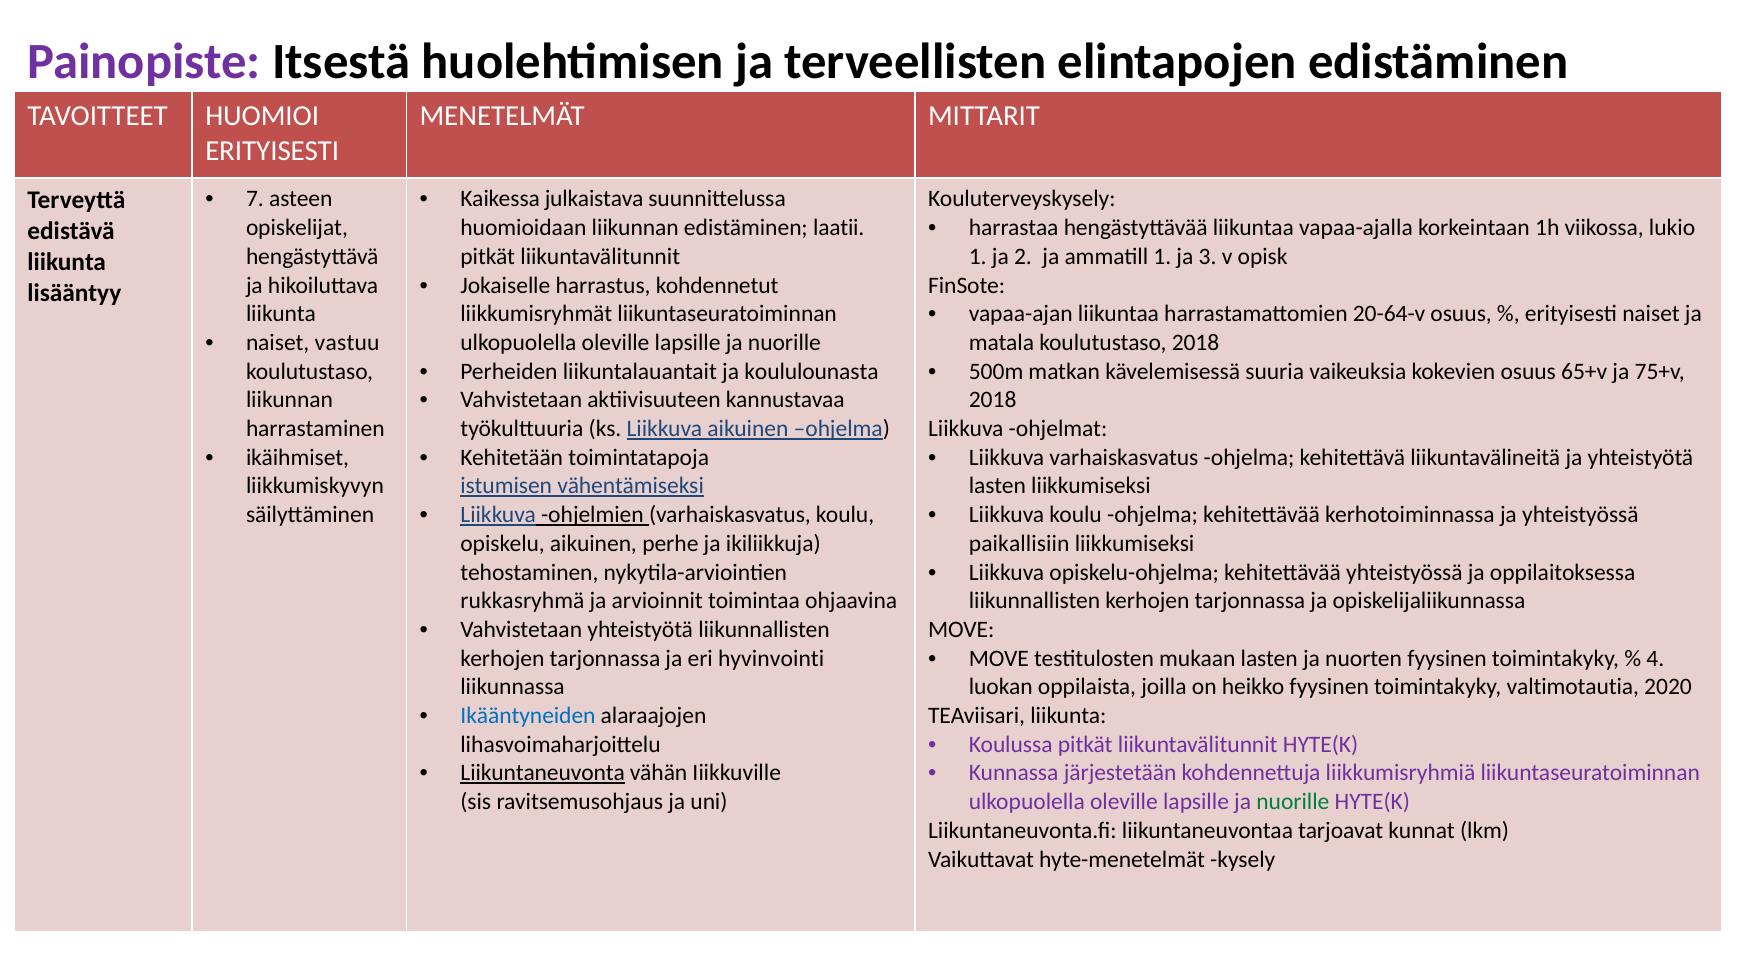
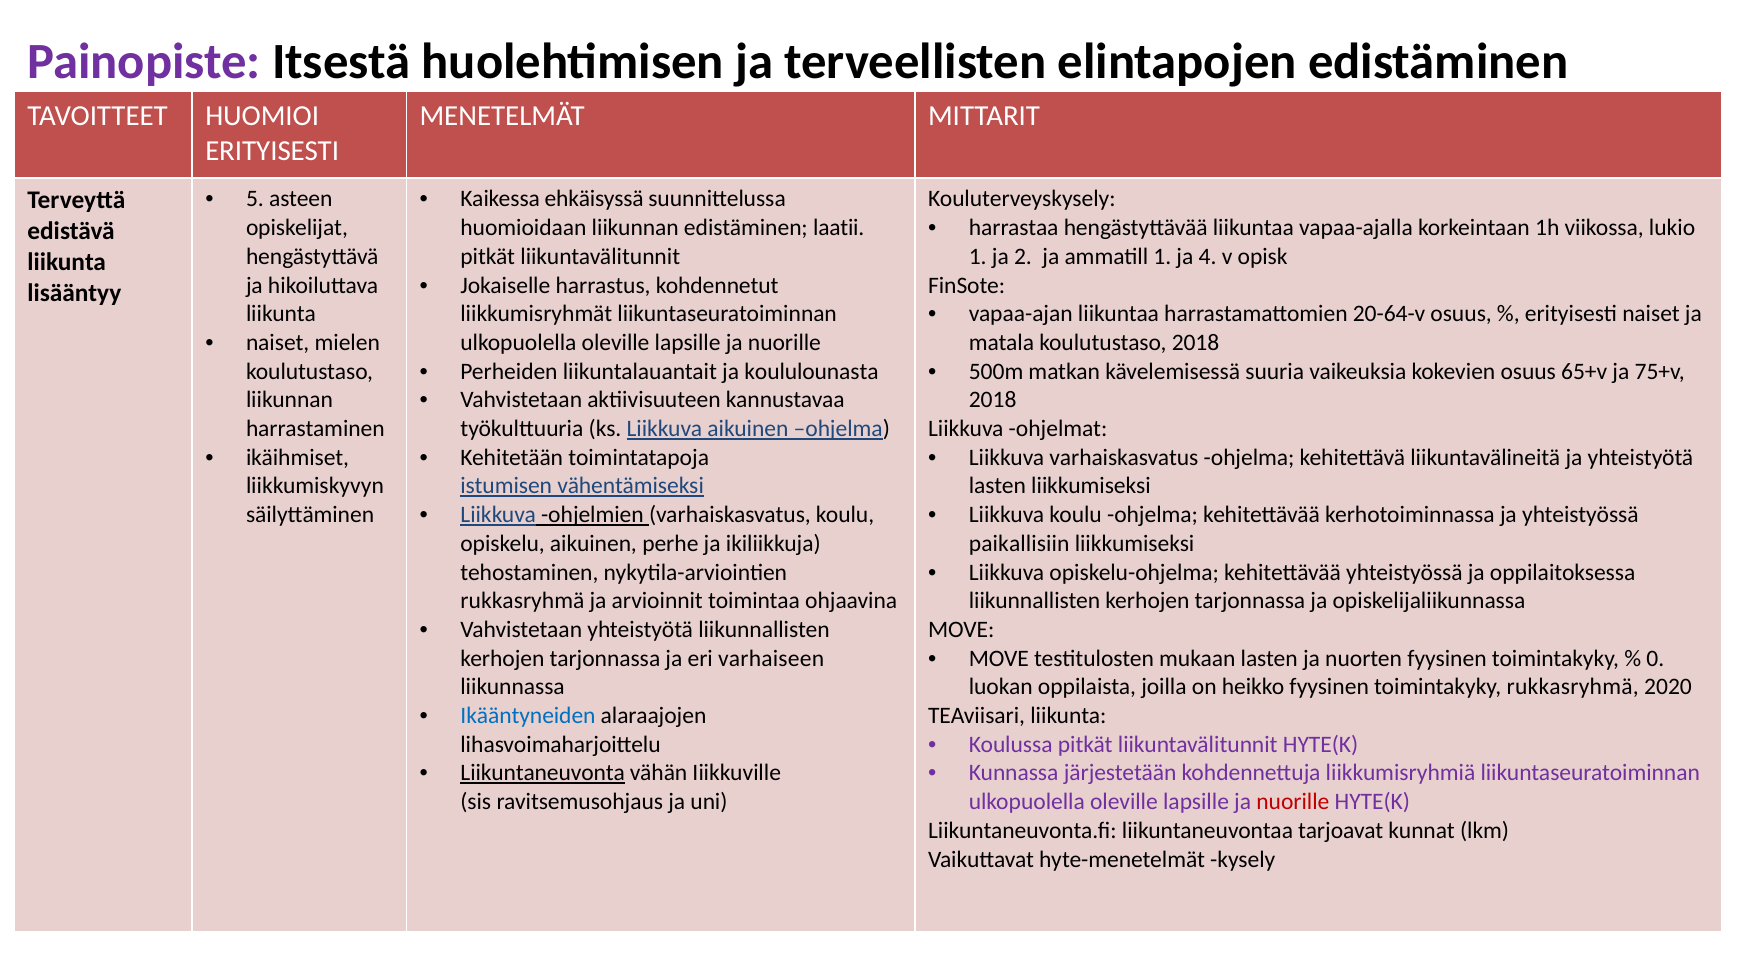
7: 7 -> 5 (255, 199)
julkaistava: julkaistava -> ehkäisyssä (594, 199)
3: 3 -> 4 (1208, 256)
vastuu: vastuu -> mielen (347, 343)
4: 4 -> 0 (1655, 658)
hyvinvointi: hyvinvointi -> varhaiseen (771, 658)
toimintakyky valtimotautia: valtimotautia -> rukkasryhmä (1573, 687)
nuorille colour: green -> red (1293, 802)
